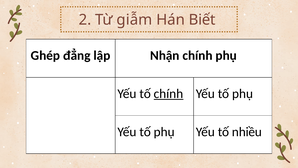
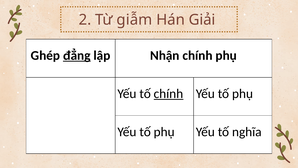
Biết: Biết -> Giải (202, 20)
đẳng underline: none -> present (77, 55)
nhiều: nhiều -> nghĩa (247, 132)
